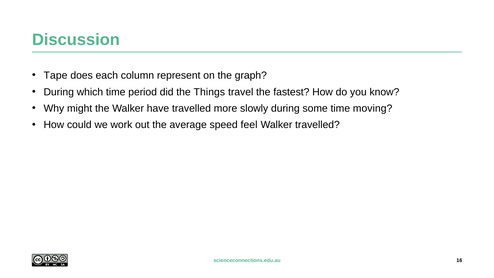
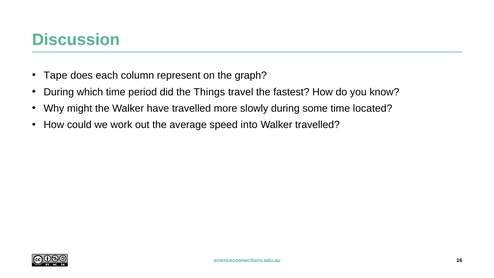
moving: moving -> located (373, 108)
feel: feel -> into (249, 125)
